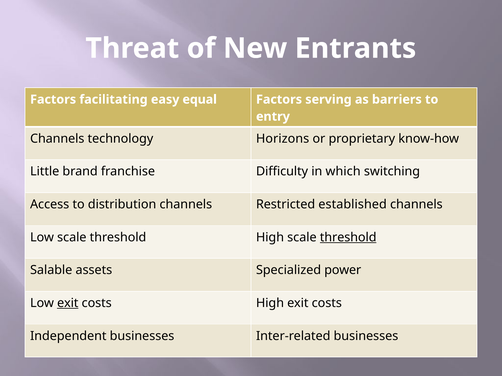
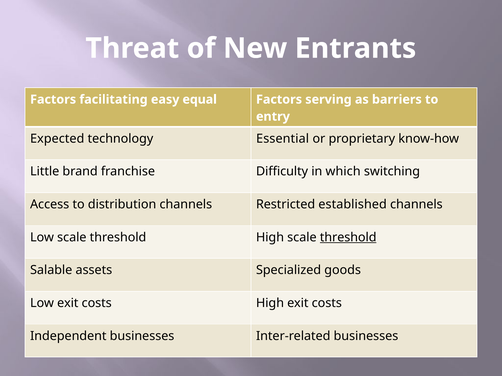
Channels: Channels -> Expected (57, 139)
Horizons: Horizons -> Essential (283, 139)
power: power -> goods (343, 270)
exit underline: present -> none (68, 303)
